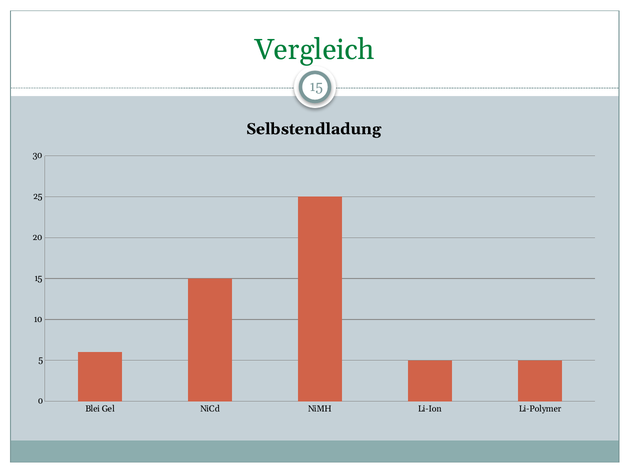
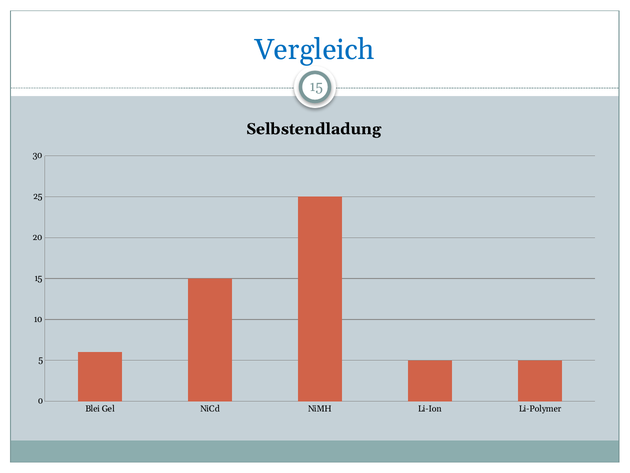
Vergleich colour: green -> blue (315, 50)
